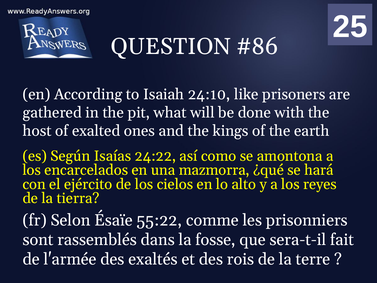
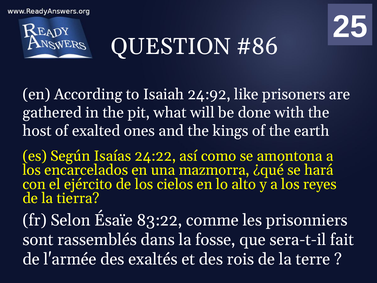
24:10: 24:10 -> 24:92 (209, 94)
55:22: 55:22 -> 83:22 (159, 220)
